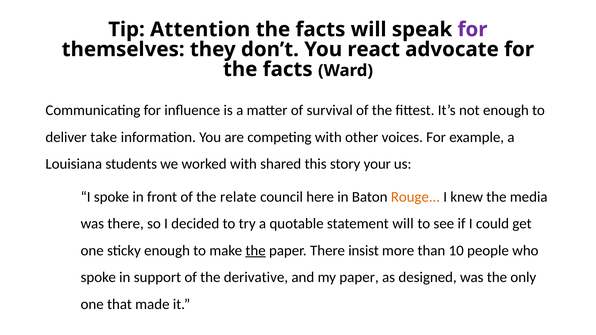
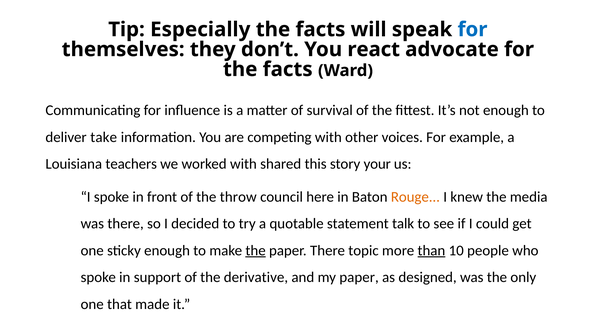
Attention: Attention -> Especially (200, 30)
for colour: purple -> blue (472, 30)
students: students -> teachers (131, 164)
relate: relate -> throw (238, 197)
statement will: will -> talk (403, 224)
insist: insist -> topic (363, 251)
than underline: none -> present (431, 251)
